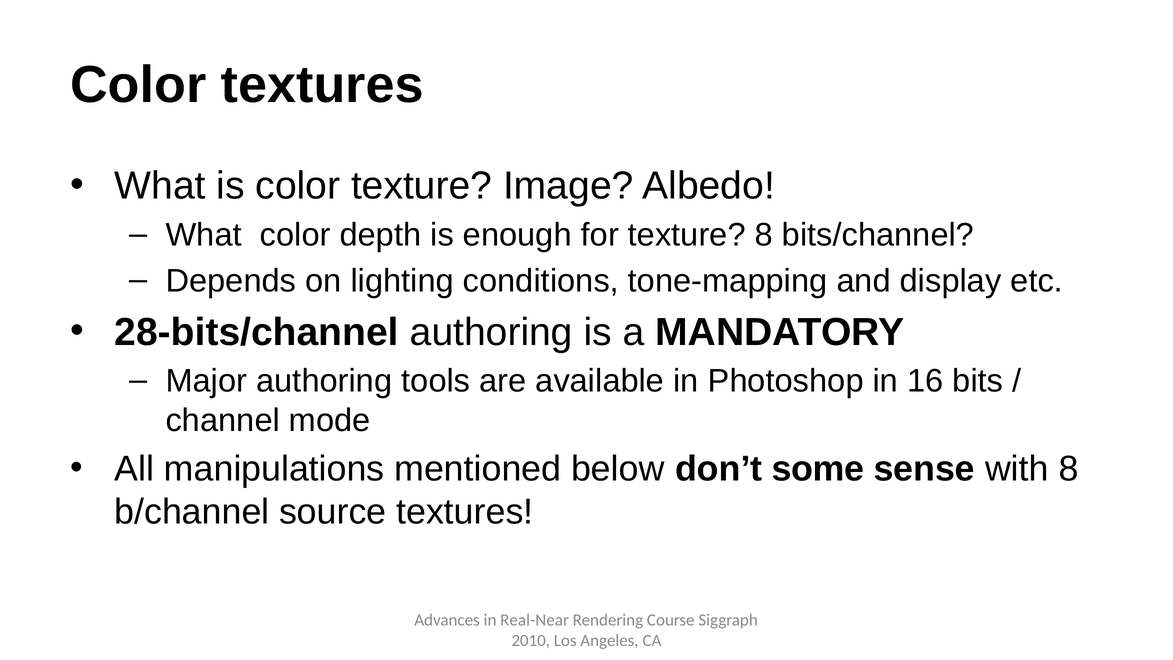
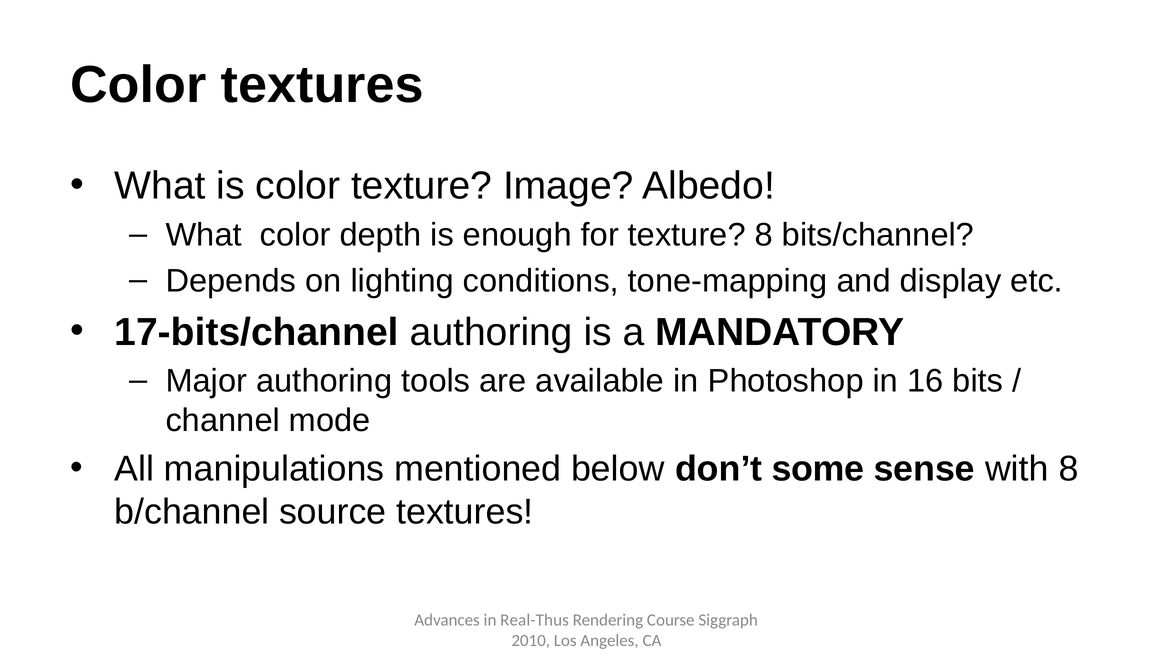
28-bits/channel: 28-bits/channel -> 17-bits/channel (257, 332)
Real-Near: Real-Near -> Real-Thus (535, 620)
